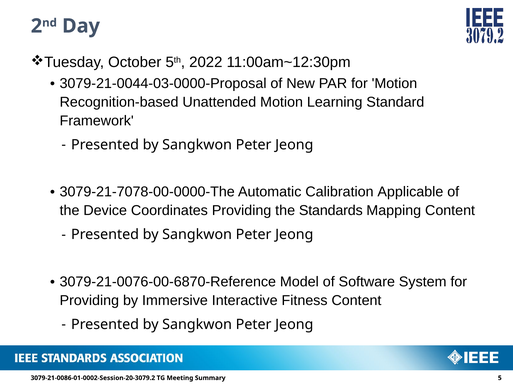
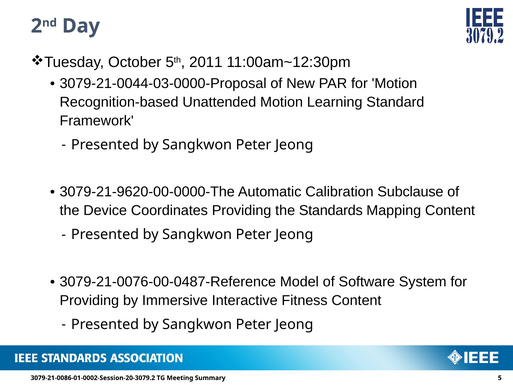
2022: 2022 -> 2011 (206, 62)
3079-21-7078-00-0000-The: 3079-21-7078-00-0000-The -> 3079-21-9620-00-0000-The (147, 192)
Applicable: Applicable -> Subclause (410, 192)
3079-21-0076-00-6870-Reference: 3079-21-0076-00-6870-Reference -> 3079-21-0076-00-0487-Reference (168, 282)
